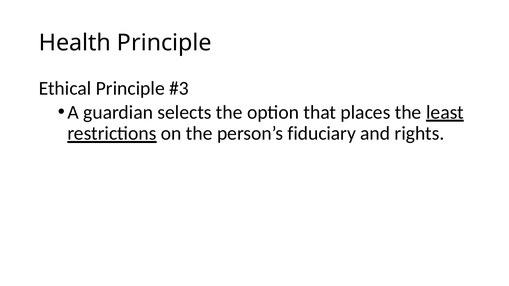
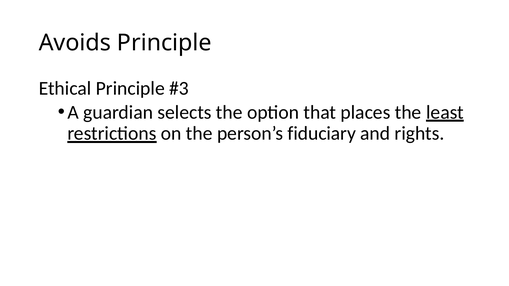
Health: Health -> Avoids (75, 43)
